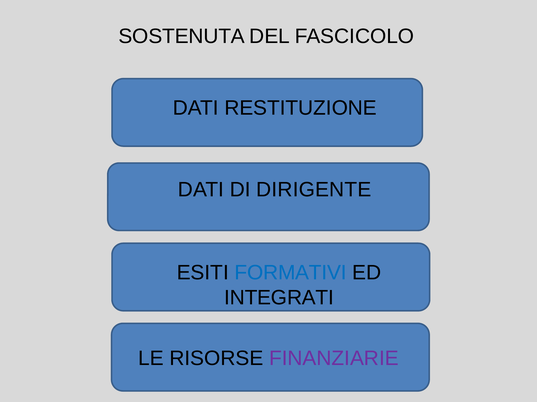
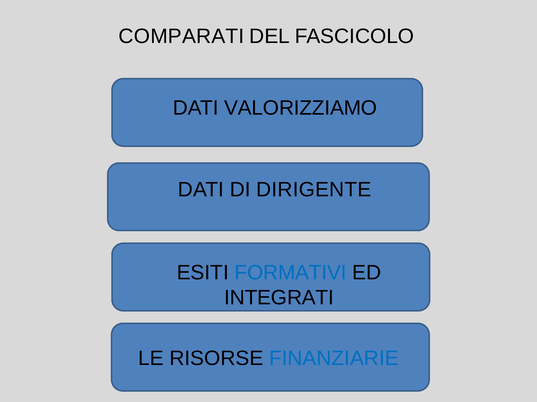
SOSTENUTA: SOSTENUTA -> COMPARATI (181, 36)
RESTITUZIONE: RESTITUZIONE -> VALORIZZIAMO (301, 108)
FINANZIARIE colour: purple -> blue (334, 359)
